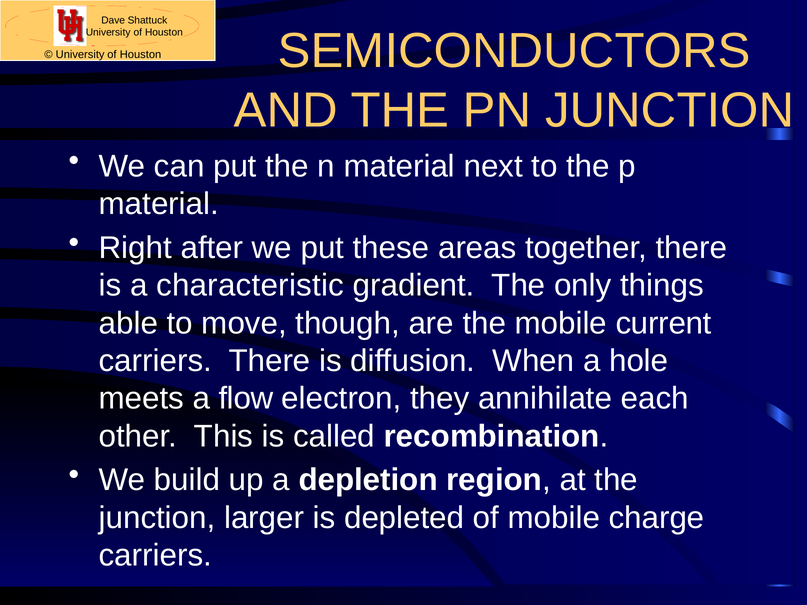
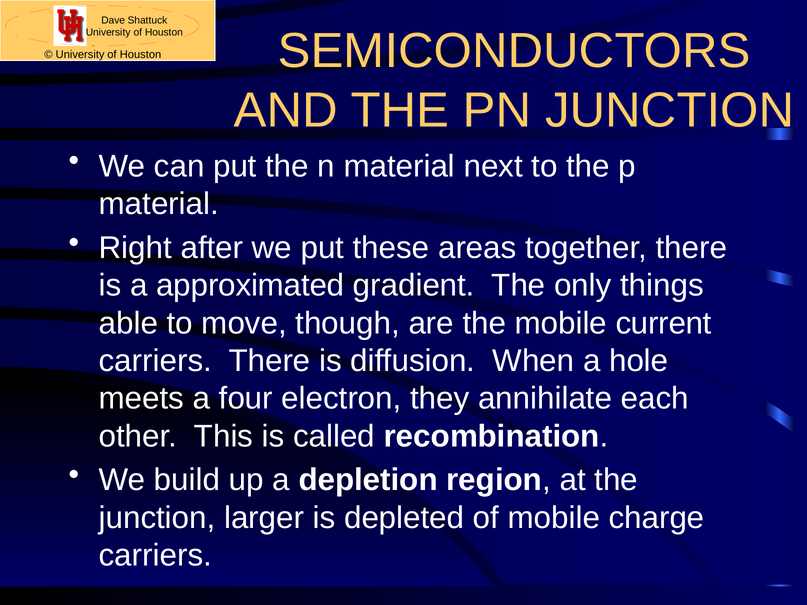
characteristic: characteristic -> approximated (250, 286)
flow: flow -> four (246, 399)
